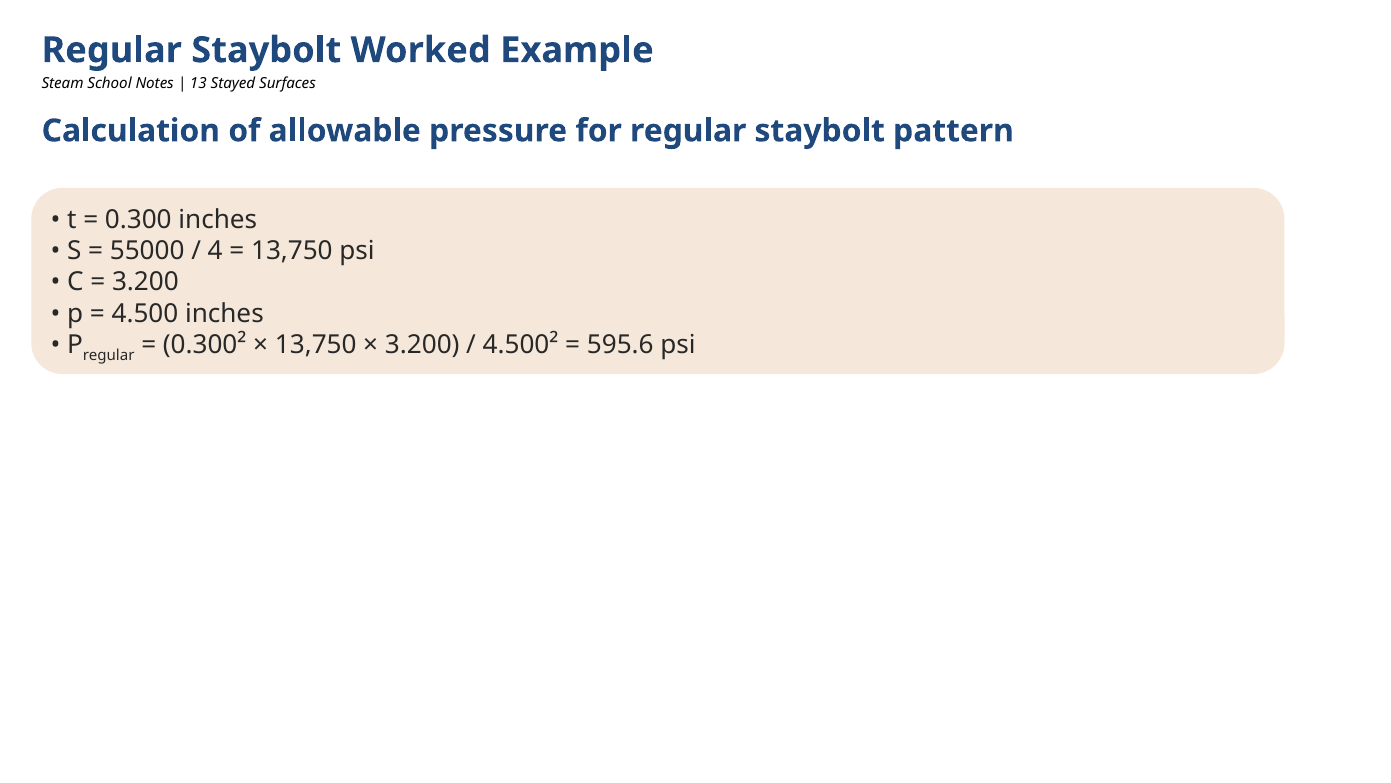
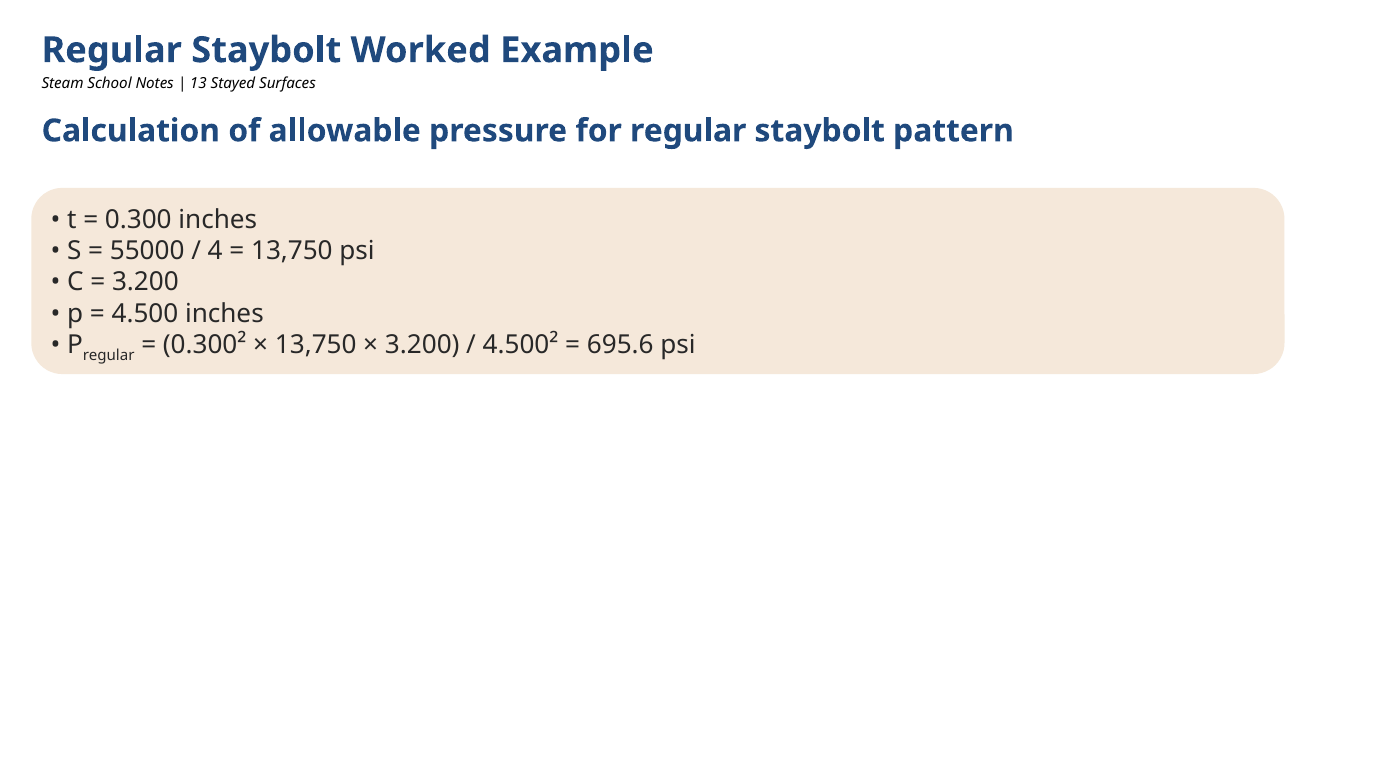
595.6: 595.6 -> 695.6 (620, 345)
